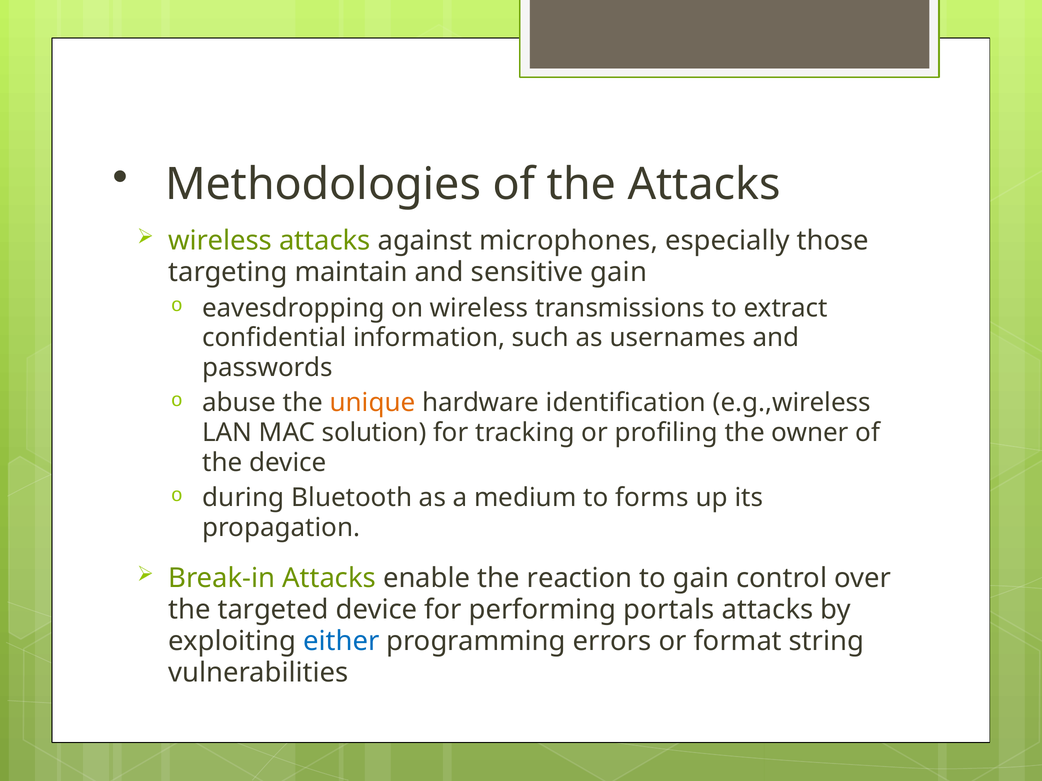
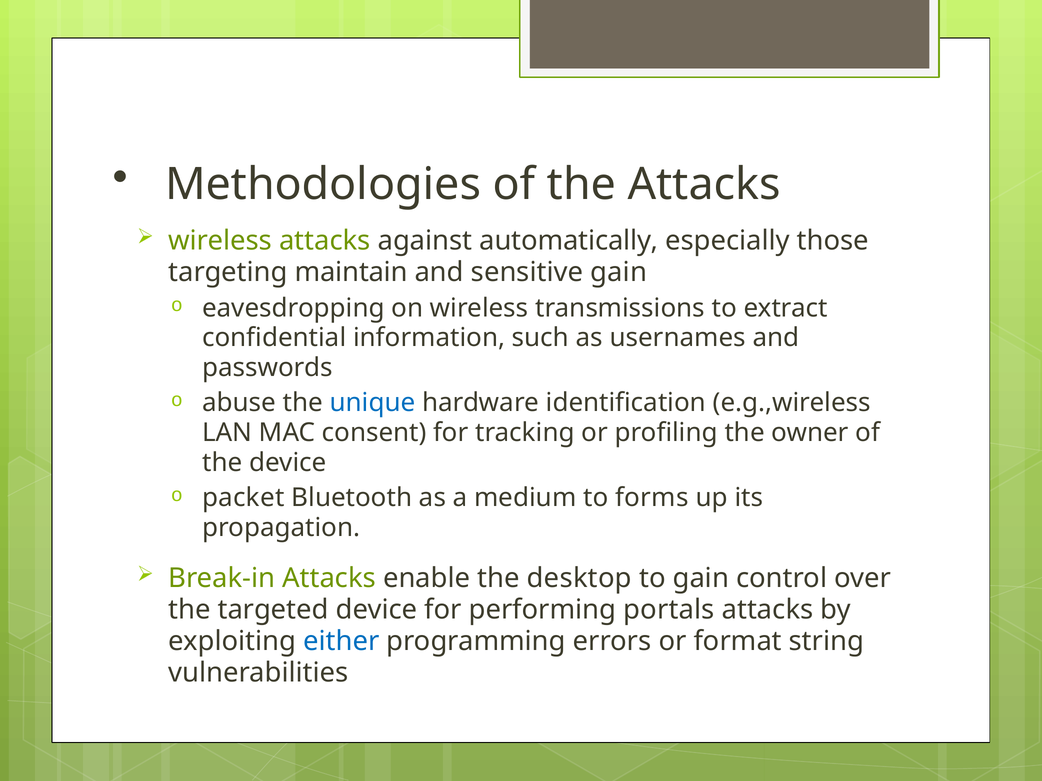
microphones: microphones -> automatically (569, 241)
unique colour: orange -> blue (373, 403)
solution: solution -> consent (374, 433)
during: during -> packet (243, 498)
reaction: reaction -> desktop (579, 578)
